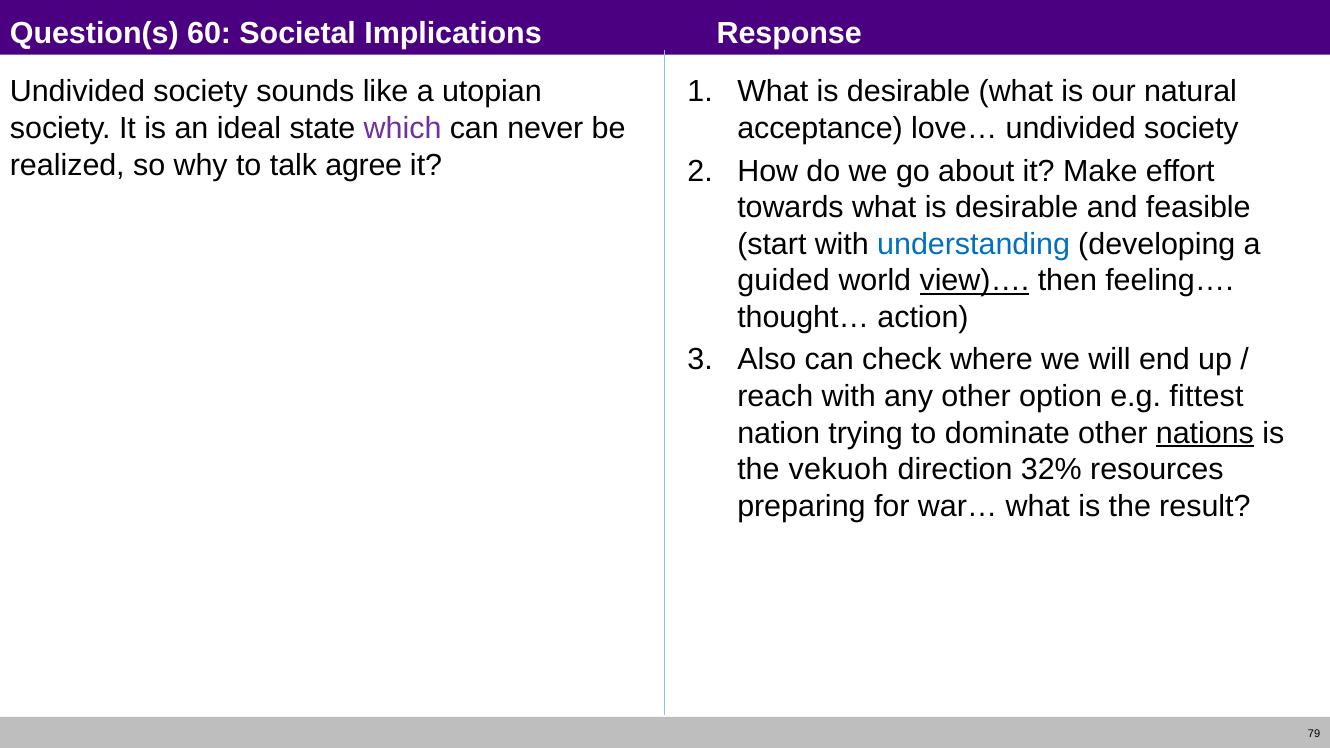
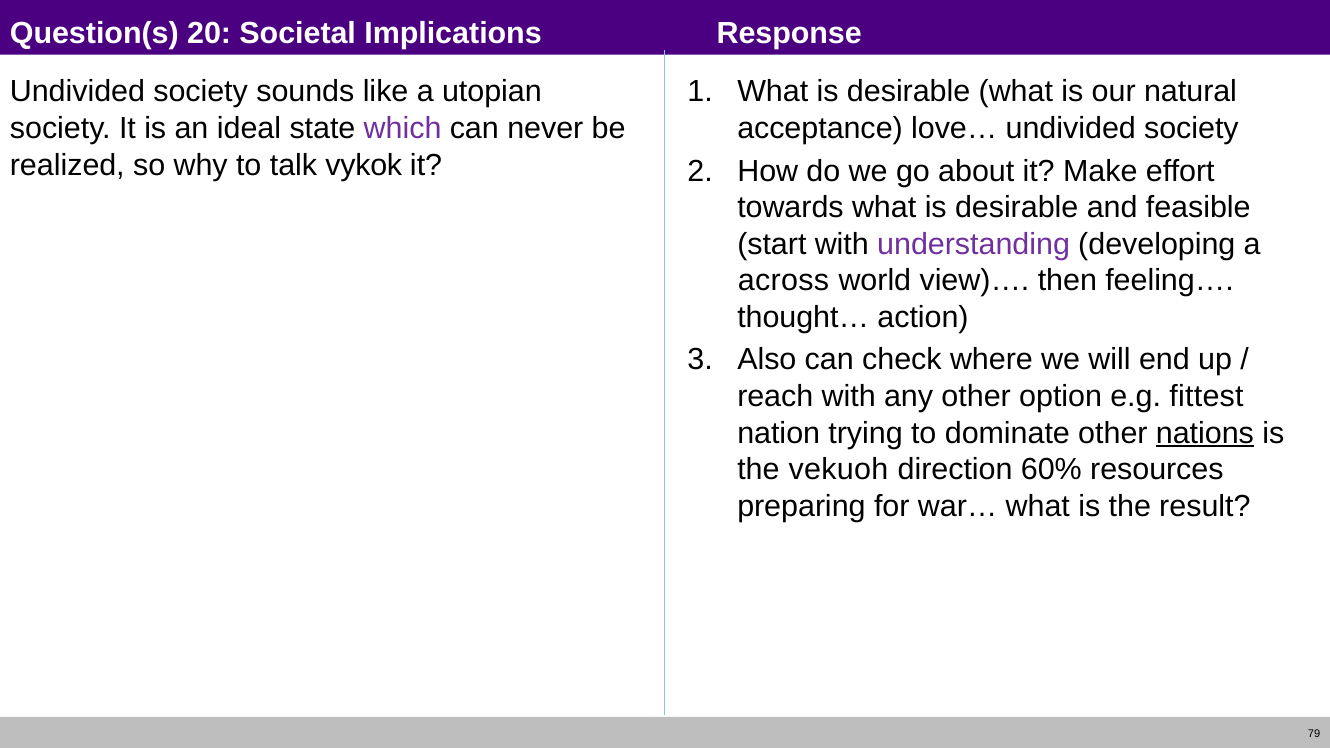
60: 60 -> 20 (209, 34)
agree: agree -> vykok (364, 165)
understanding colour: blue -> purple (974, 244)
guided: guided -> across (784, 281)
view)… underline: present -> none (974, 281)
32%: 32% -> 60% (1051, 470)
